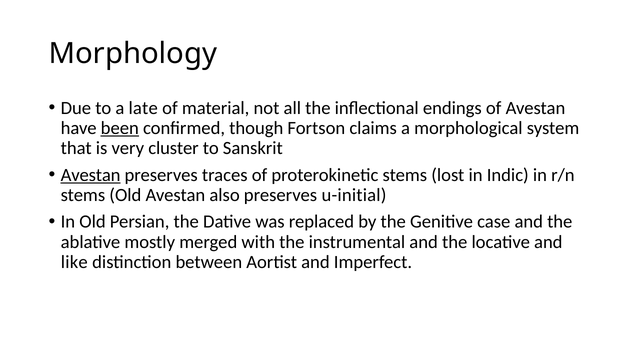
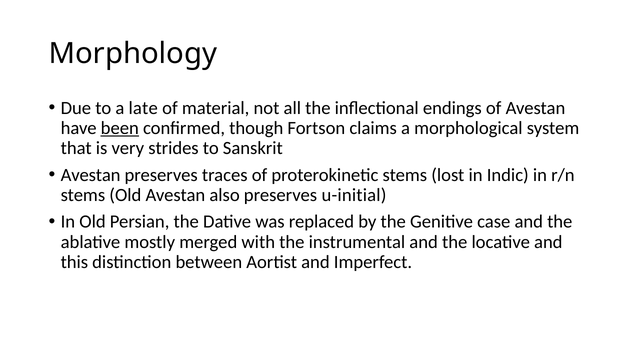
cluster: cluster -> strides (173, 148)
Avestan underline: present -> none (91, 175)
like: like -> this (74, 262)
